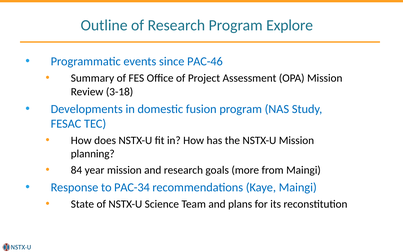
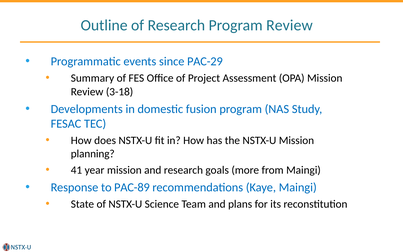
Program Explore: Explore -> Review (289, 25)
PAC-46: PAC-46 -> PAC-29 (205, 61)
84: 84 -> 41 (76, 170)
PAC-34: PAC-34 -> PAC-89 (132, 187)
